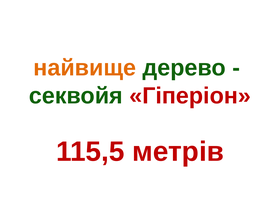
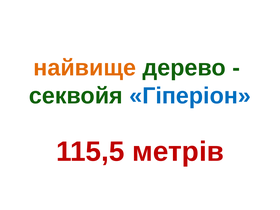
Гіперіон colour: red -> blue (190, 96)
